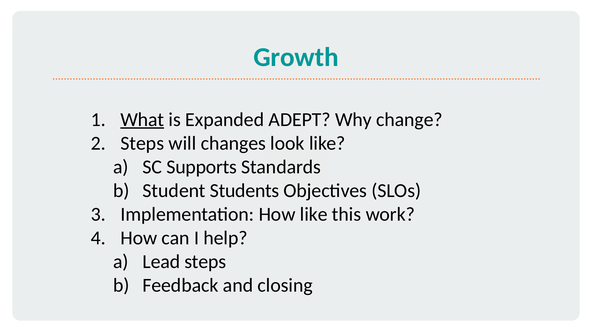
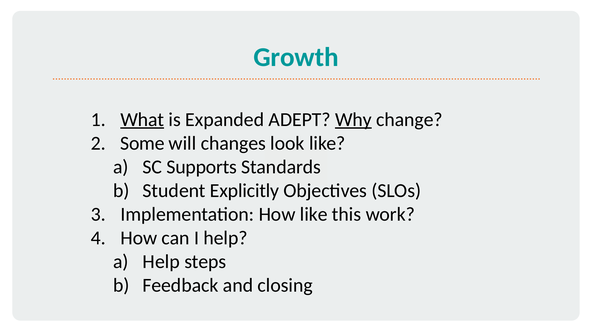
Why underline: none -> present (353, 120)
Steps: Steps -> Some (142, 143)
Students: Students -> Explicitly (245, 191)
Lead: Lead -> Help (161, 262)
